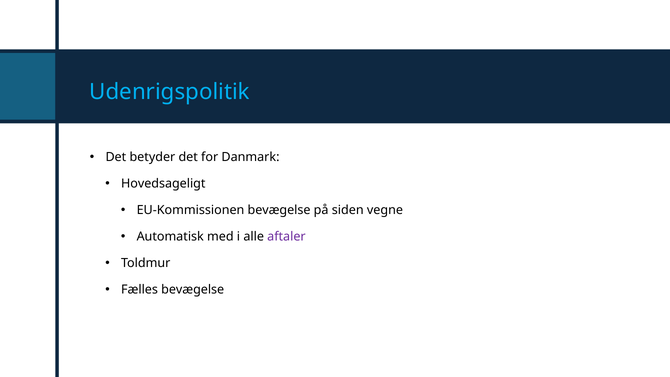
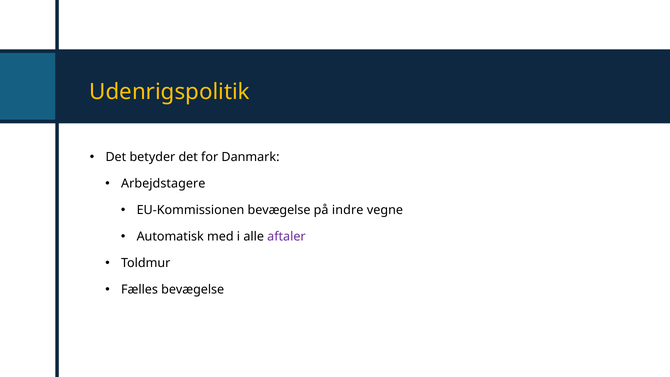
Udenrigspolitik colour: light blue -> yellow (170, 92)
Hovedsageligt: Hovedsageligt -> Arbejdstagere (163, 184)
siden: siden -> indre (348, 210)
